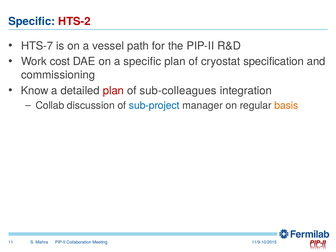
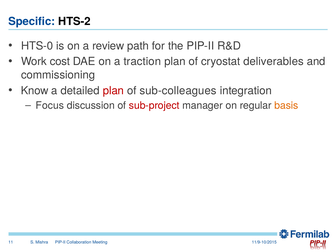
HTS-2 colour: red -> black (74, 21)
HTS-7: HTS-7 -> HTS-0 (37, 46)
vessel: vessel -> review (108, 46)
a specific: specific -> traction (142, 62)
specification: specification -> deliverables (274, 62)
Collab: Collab -> Focus (50, 105)
sub-project colour: blue -> red (154, 105)
